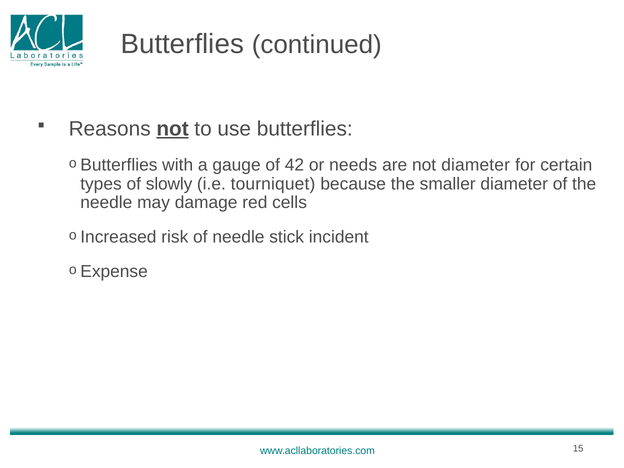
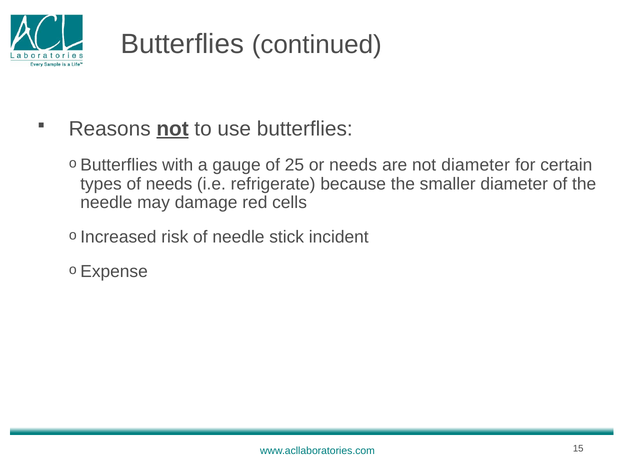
42: 42 -> 25 (294, 165)
of slowly: slowly -> needs (169, 184)
tourniquet: tourniquet -> refrigerate (273, 184)
